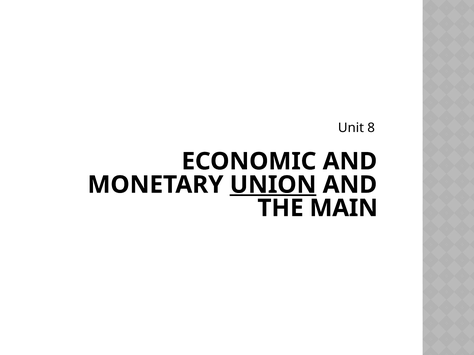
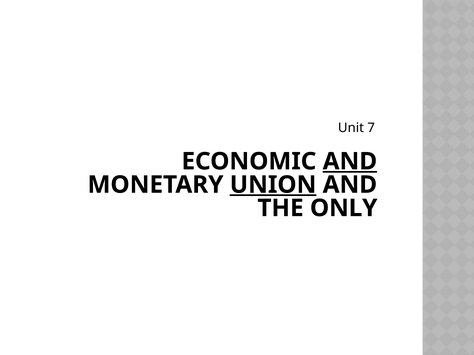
8: 8 -> 7 (371, 128)
AND underline: none -> present (350, 162)
MAIN: MAIN -> ONLY (344, 208)
